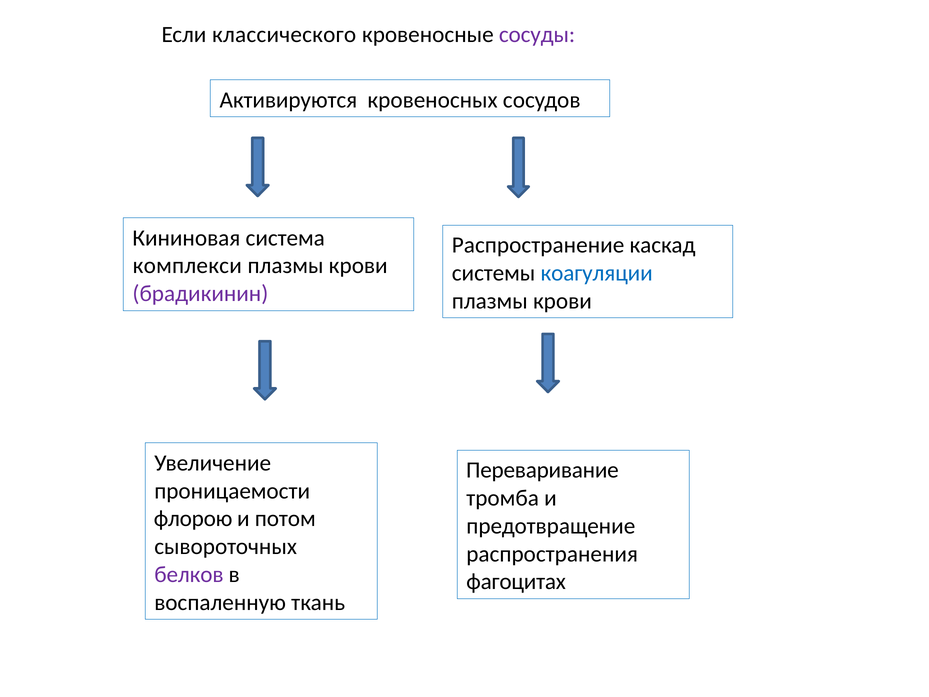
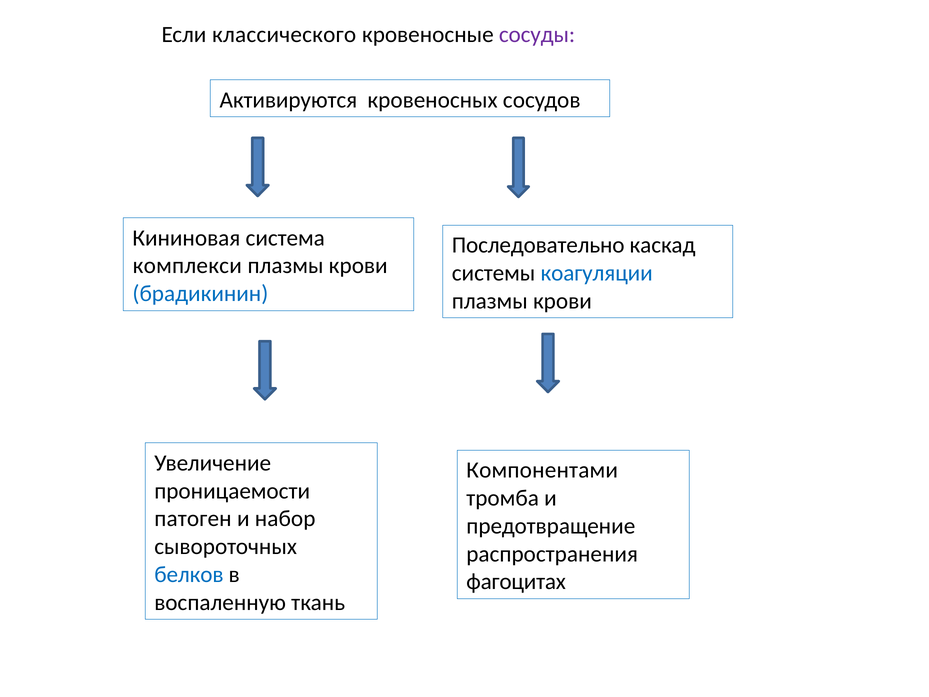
Распространение: Распространение -> Последовательно (538, 245)
брадикинин colour: purple -> blue (200, 294)
Переваривание: Переваривание -> Компонентами (542, 470)
флорою: флорою -> патоген (193, 519)
потом: потом -> набор (285, 519)
белков colour: purple -> blue (189, 574)
